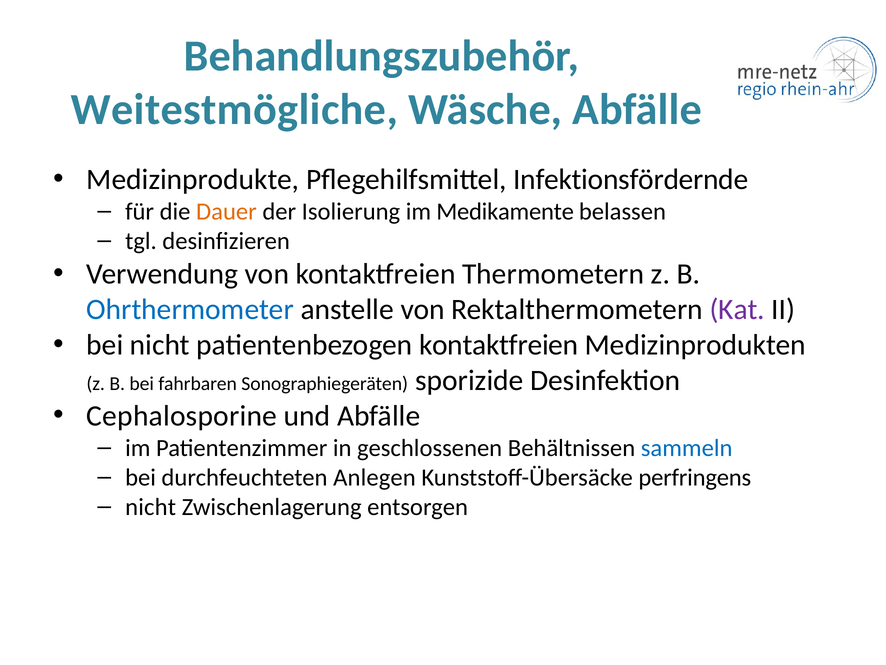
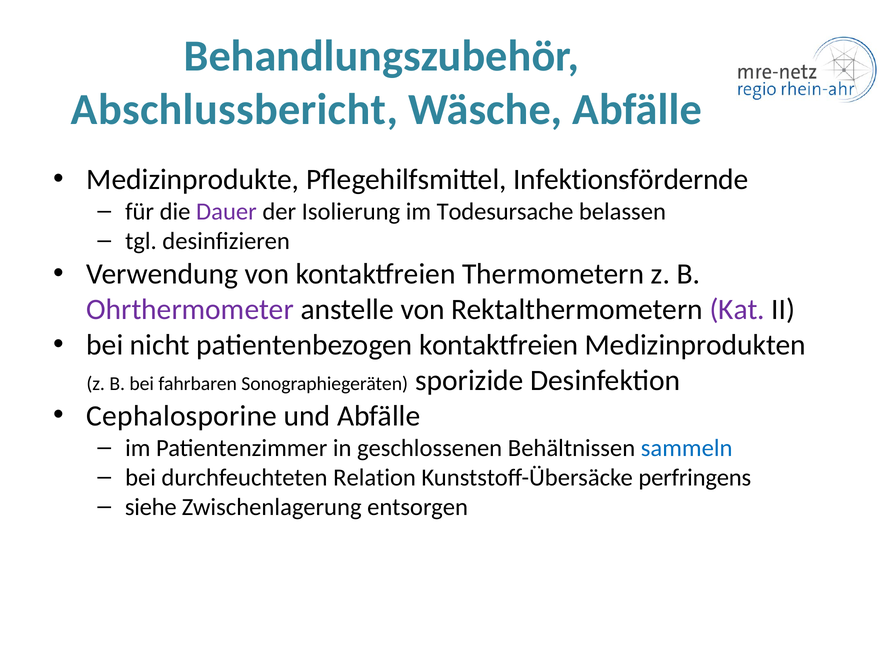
Weitestmögliche: Weitestmögliche -> Abschlussbericht (234, 109)
Dauer colour: orange -> purple (226, 211)
Medikamente: Medikamente -> Todesursache (505, 211)
Ohrthermometer colour: blue -> purple (190, 309)
Anlegen: Anlegen -> Relation (375, 477)
nicht: nicht -> siehe (151, 507)
